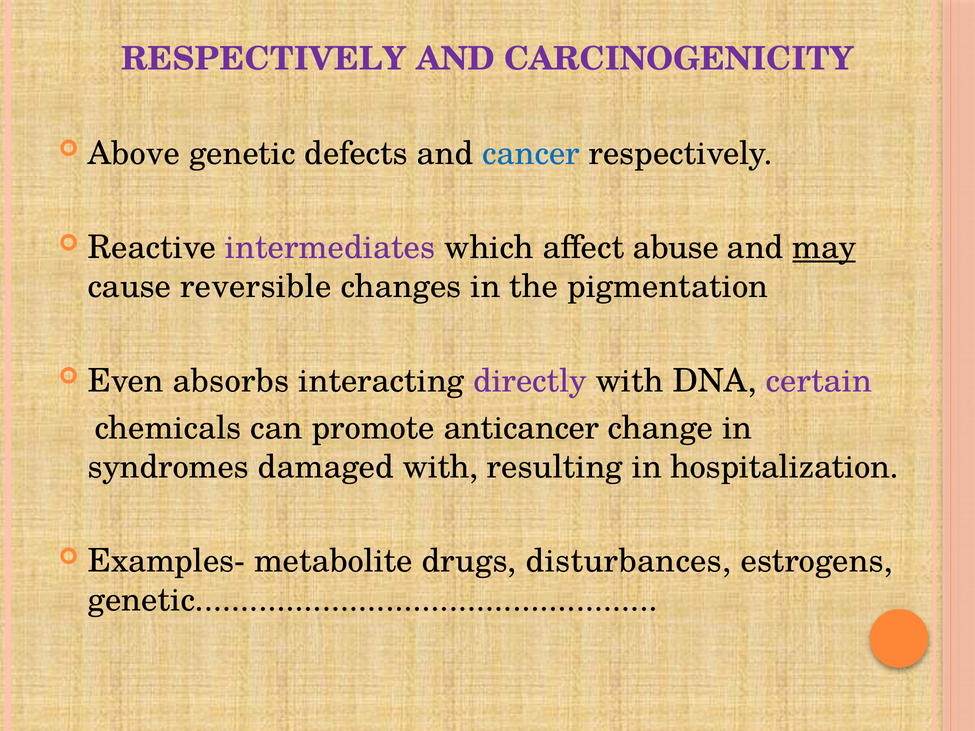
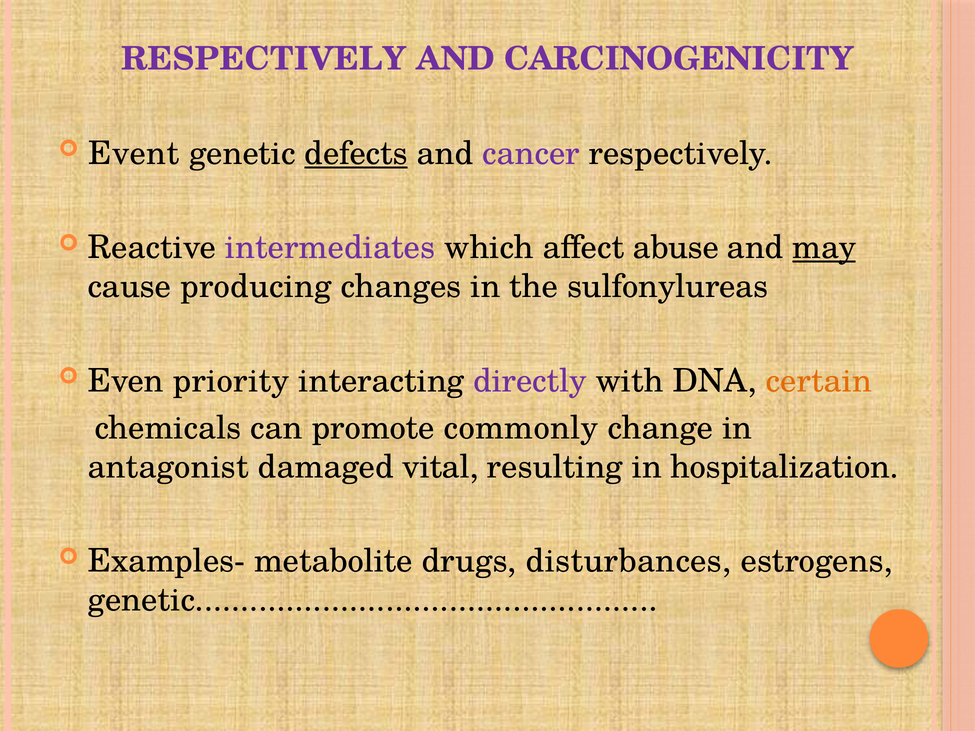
Above: Above -> Event (134, 153)
defects underline: none -> present (356, 153)
cancer colour: blue -> purple (531, 153)
reversible: reversible -> producing (256, 287)
pigmentation: pigmentation -> sulfonylureas (668, 287)
absorbs: absorbs -> priority (231, 381)
certain colour: purple -> orange (819, 381)
anticancer: anticancer -> commonly (521, 428)
syndromes: syndromes -> antagonist (168, 467)
damaged with: with -> vital (441, 467)
